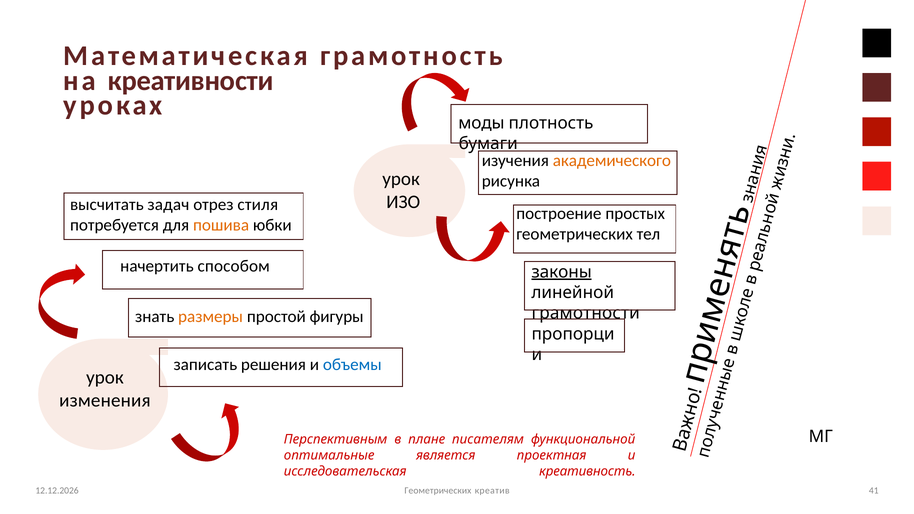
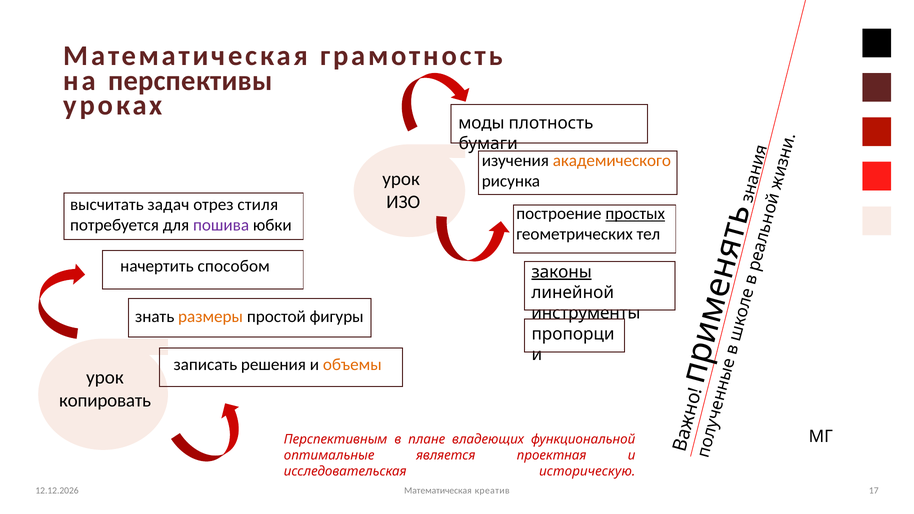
креативности: креативности -> перспективы (190, 81)
простых underline: none -> present (635, 214)
пошива colour: orange -> purple (221, 225)
грамотности: грамотности -> инструменты (586, 313)
объемы colour: blue -> orange (352, 365)
изменения: изменения -> копировать (105, 401)
писателям: писателям -> владеющих (488, 439)
креативность: креативность -> историческую (587, 471)
Геометрических: Геометрических -> Математическая (438, 491)
41: 41 -> 17 (874, 491)
